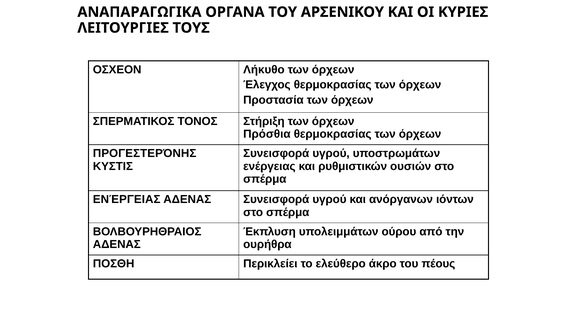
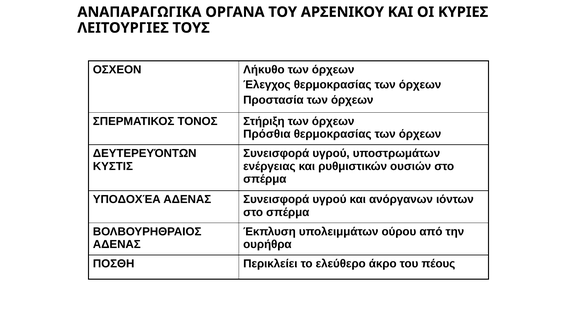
ΠΡΟΓΕΣΤΕΡΌΝΗΣ: ΠΡΟΓΕΣΤΕΡΌΝΗΣ -> ΔΕΥΤΕΡΕΥΌΝΤΩΝ (145, 153)
ΕΝΈΡΓΕΙΑΣ: ΕΝΈΡΓΕΙΑΣ -> ΥΠΟΔΟΧΈΑ (127, 199)
